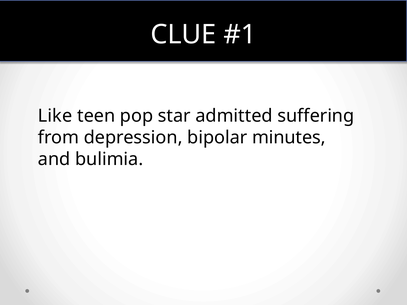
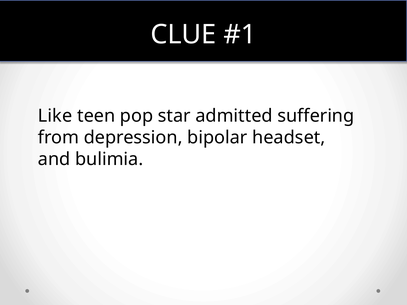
minutes: minutes -> headset (289, 138)
